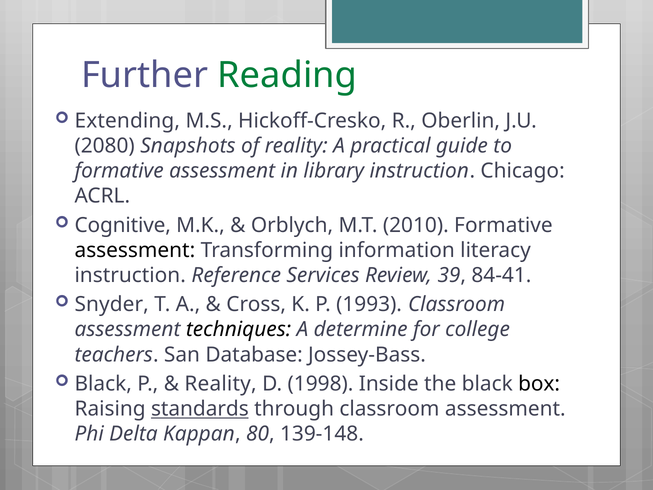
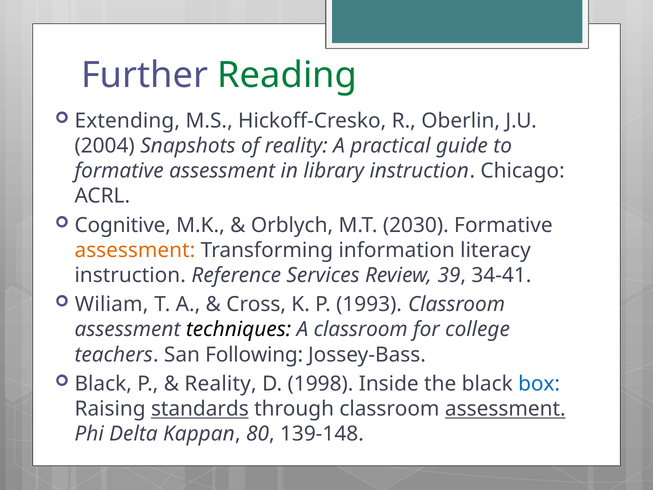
2080: 2080 -> 2004 (105, 146)
2010: 2010 -> 2030 (416, 225)
assessment colour: black -> orange (135, 250)
84-41: 84-41 -> 34-41 (501, 275)
Snyder: Snyder -> Wiliam (112, 304)
A determine: determine -> classroom (361, 329)
Database: Database -> Following (254, 354)
box colour: black -> blue (539, 384)
assessment underline: none -> present (505, 409)
